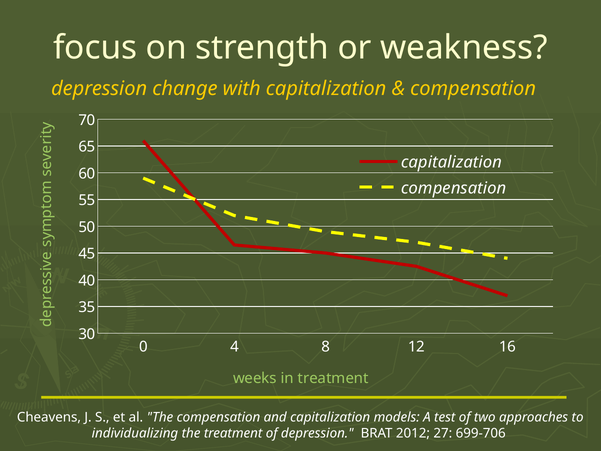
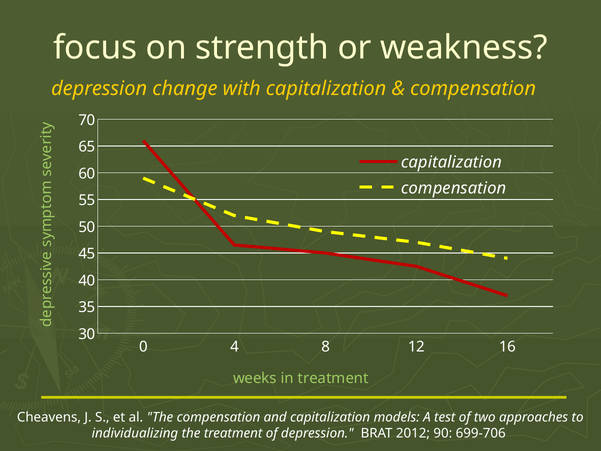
27: 27 -> 90 (443, 433)
